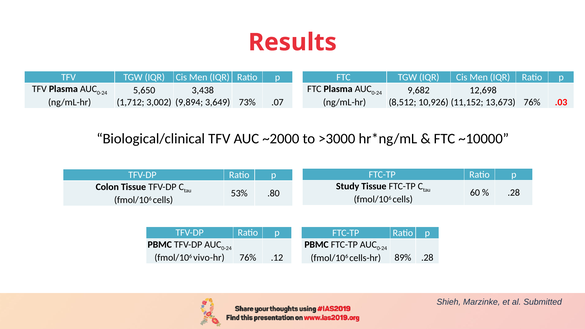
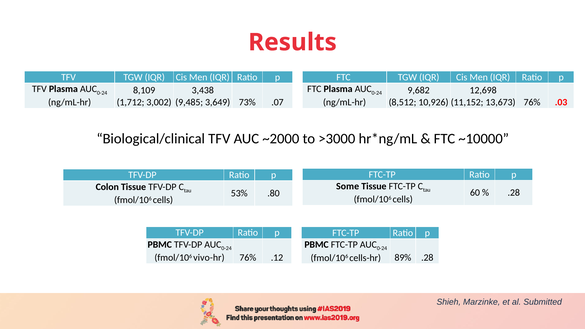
5,650: 5,650 -> 8,109 (144, 90)
9,894: 9,894 -> 9,485 (189, 102)
Study: Study -> Some (348, 186)
